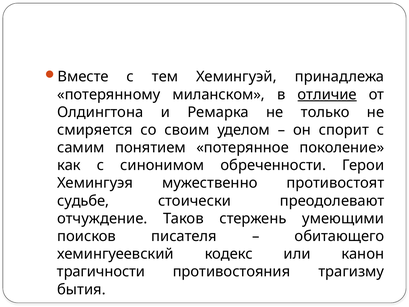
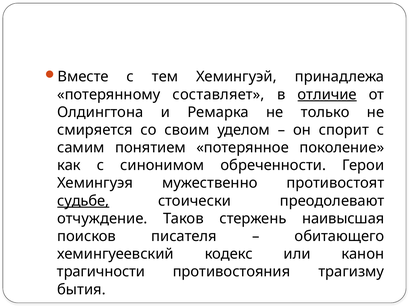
миланском: миланском -> составляет (219, 94)
судьбе underline: none -> present (83, 201)
умеющими: умеющими -> наивысшая (343, 218)
